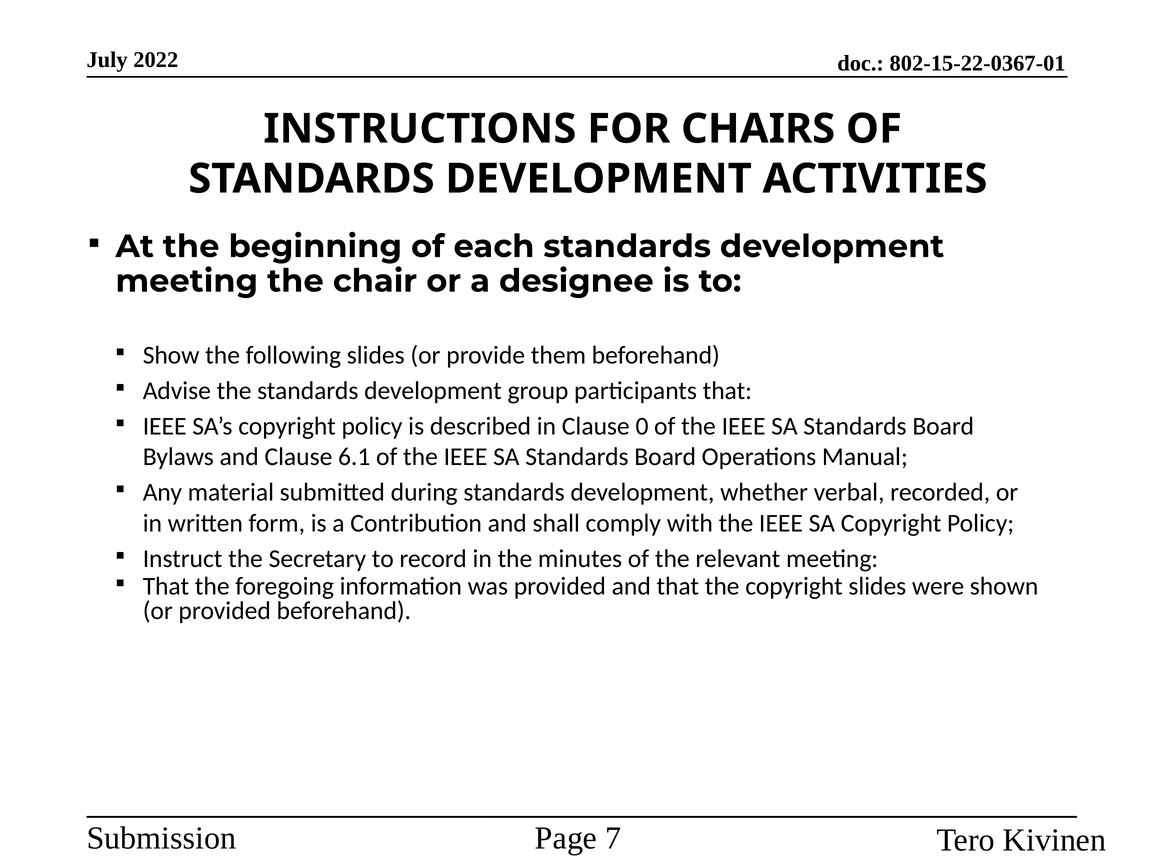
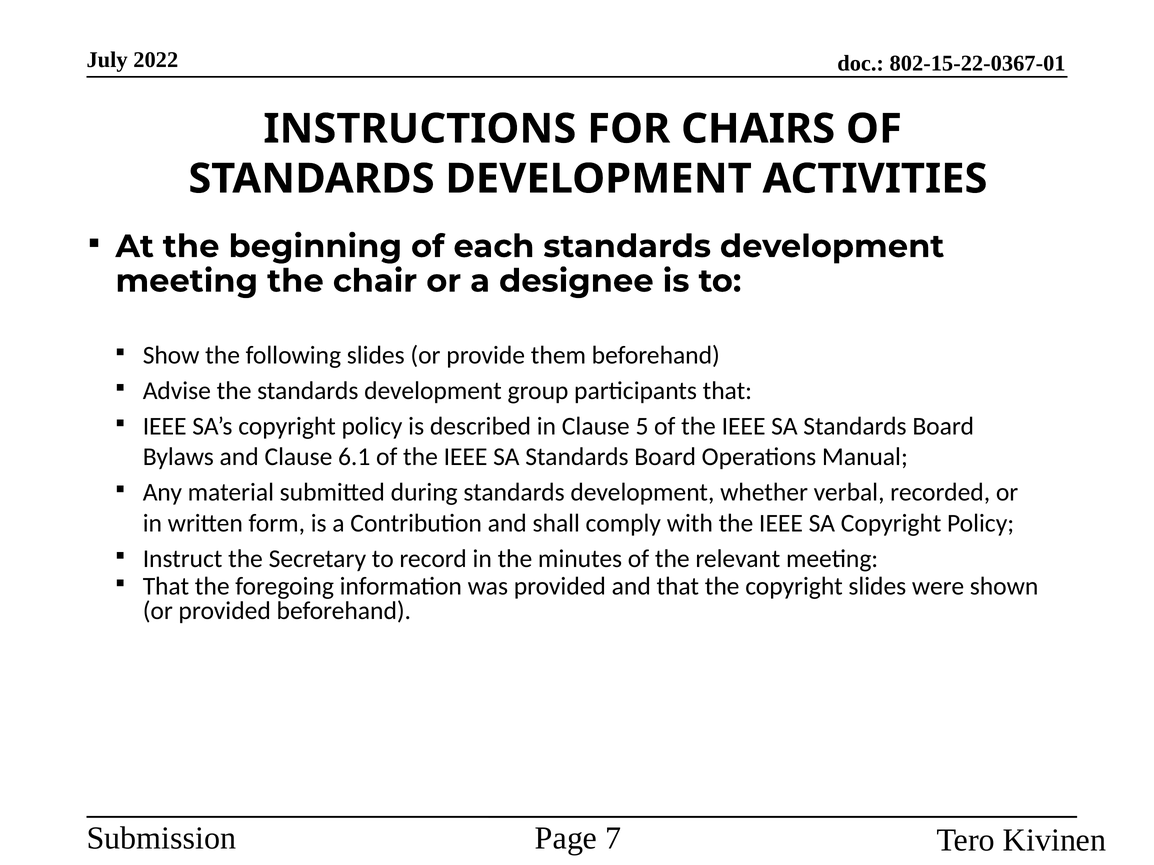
0: 0 -> 5 (642, 426)
